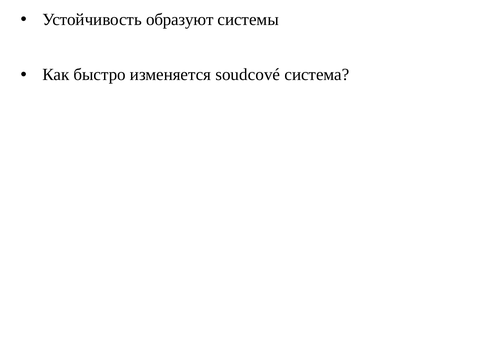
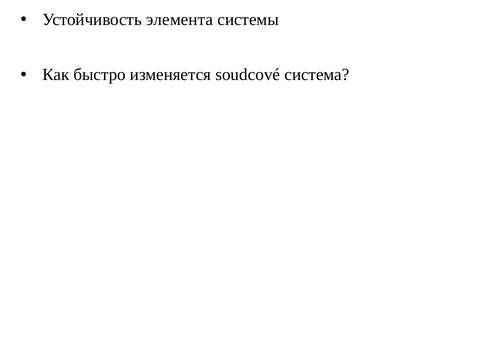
образуют: образуют -> элемента (180, 19)
